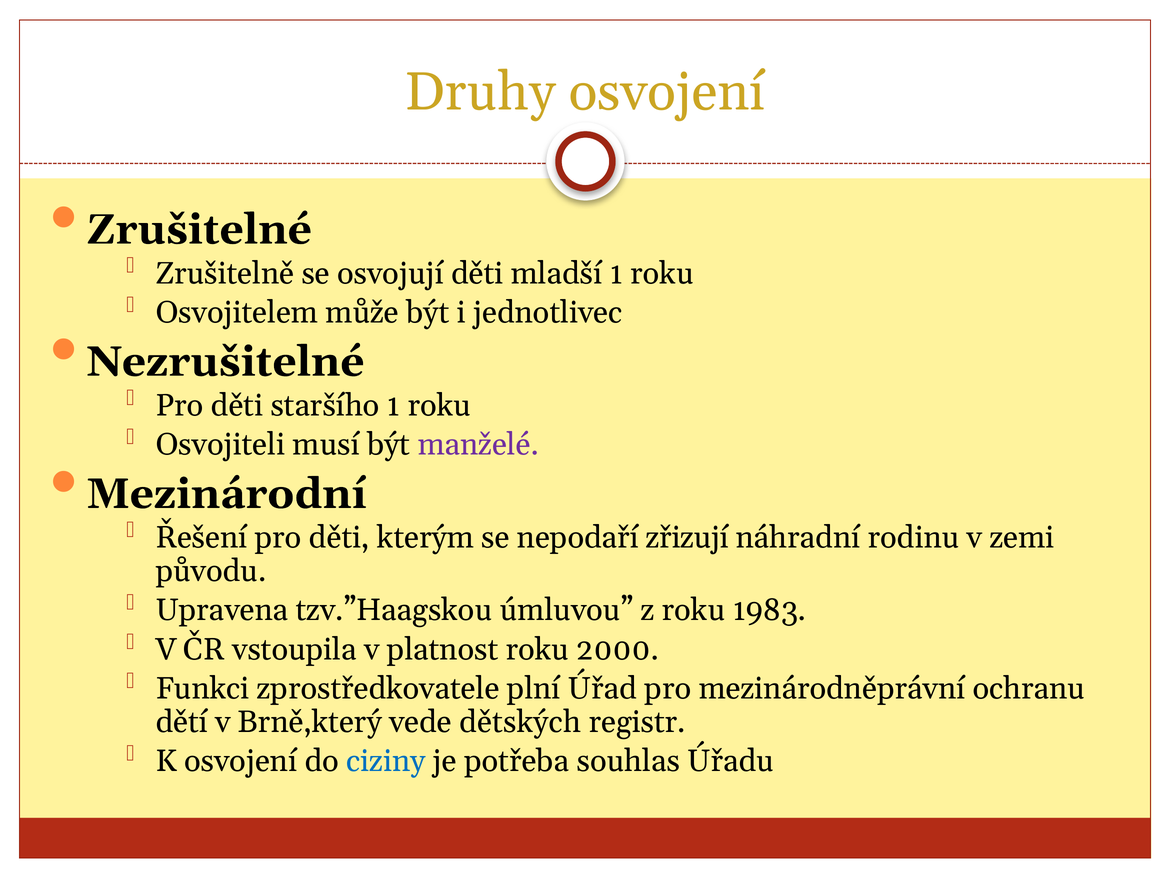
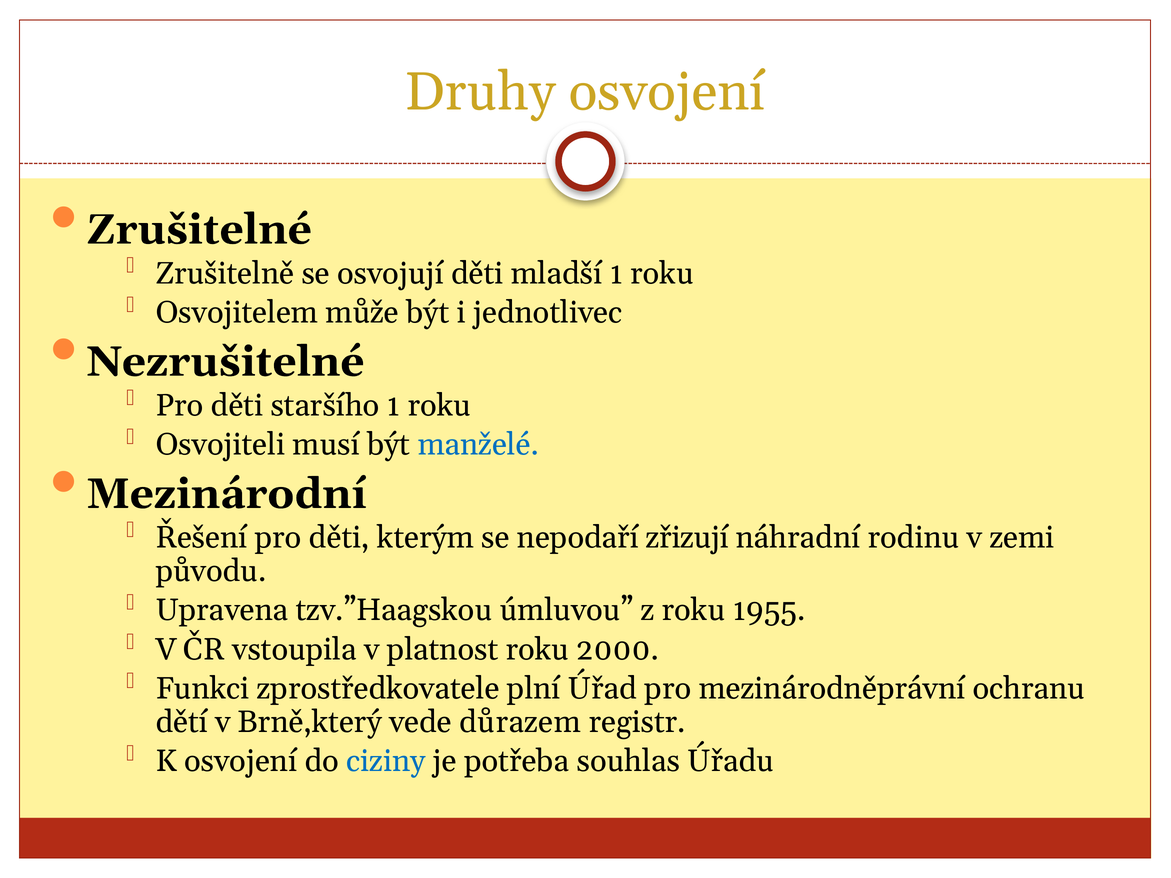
manželé colour: purple -> blue (478, 445)
1983: 1983 -> 1955 (769, 610)
dětských: dětských -> důrazem (520, 722)
